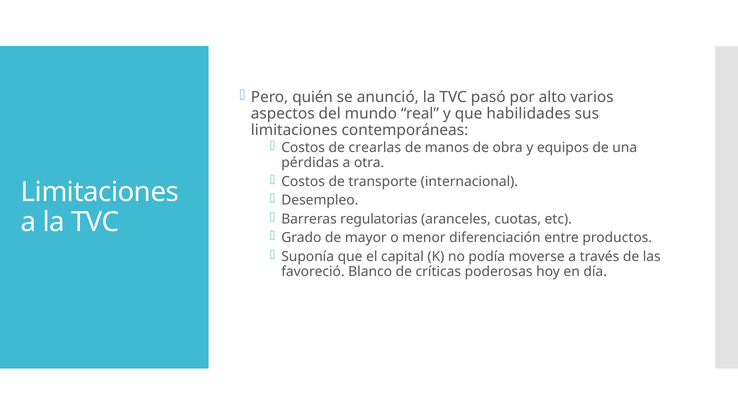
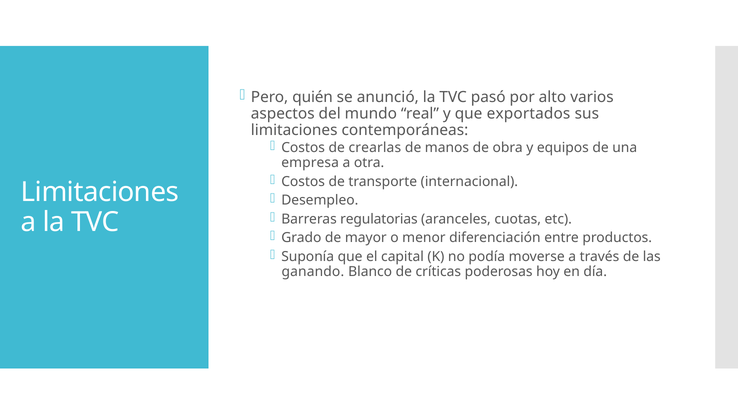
habilidades: habilidades -> exportados (529, 114)
pérdidas: pérdidas -> empresa (310, 163)
favoreció: favoreció -> ganando (313, 272)
